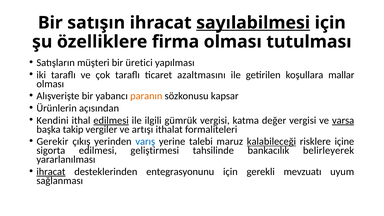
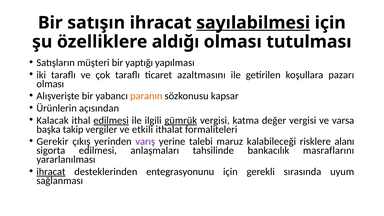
firma: firma -> aldığı (176, 42)
üretici: üretici -> yaptığı (139, 63)
mallar: mallar -> pazarı (341, 75)
Kendini: Kendini -> Kalacak (53, 120)
gümrük underline: none -> present (181, 120)
varsa underline: present -> none (343, 120)
artışı: artışı -> etkili (142, 129)
varış colour: blue -> purple (145, 142)
kalabileceği underline: present -> none (271, 142)
içine: içine -> alanı (344, 142)
geliştirmesi: geliştirmesi -> anlaşmaları (155, 151)
belirleyerek: belirleyerek -> masraflarını (329, 151)
mevzuatı: mevzuatı -> sırasında (302, 172)
